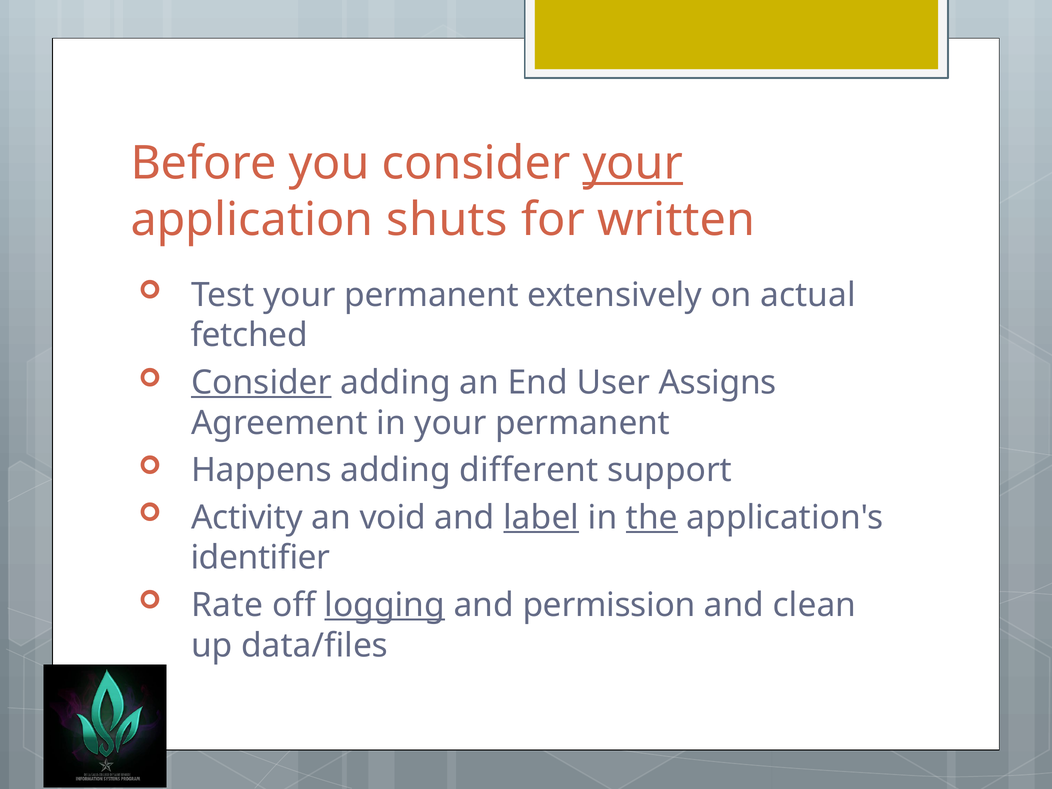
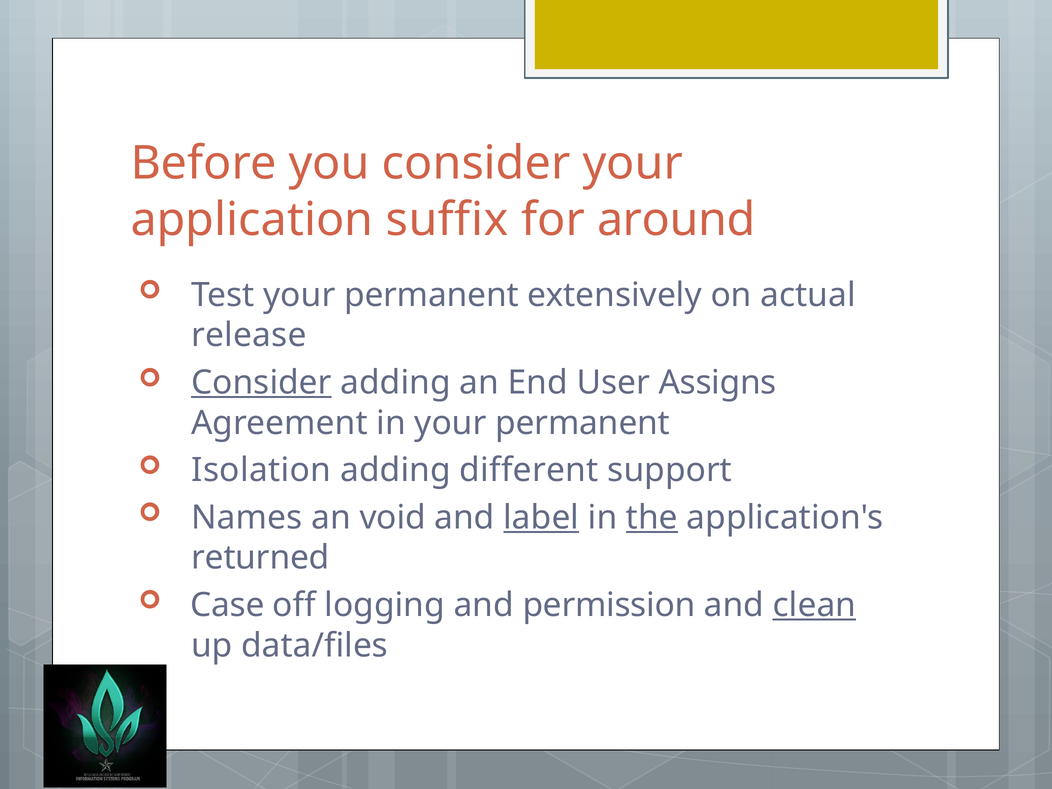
your underline: present -> none (633, 164)
shuts: shuts -> suffix (447, 220)
written: written -> around (676, 220)
fetched: fetched -> release (249, 335)
Happens: Happens -> Isolation (261, 470)
Activity: Activity -> Names (247, 518)
identifier: identifier -> returned (260, 558)
Rate: Rate -> Case (227, 605)
logging underline: present -> none (385, 605)
clean underline: none -> present (814, 605)
